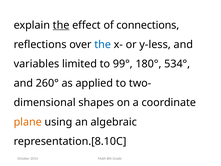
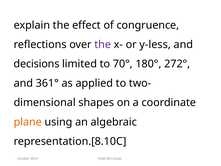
the underline: present -> none (61, 25)
connections: connections -> congruence (148, 25)
the colour: blue -> purple (103, 44)
variables: variables -> decisions (37, 64)
99°: 99° -> 70° (123, 64)
534°: 534° -> 272° (177, 64)
260°: 260° -> 361° (47, 83)
